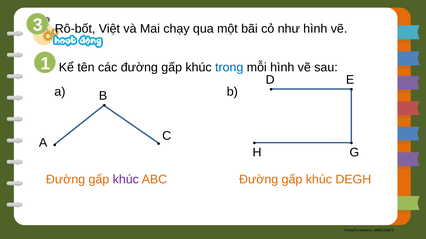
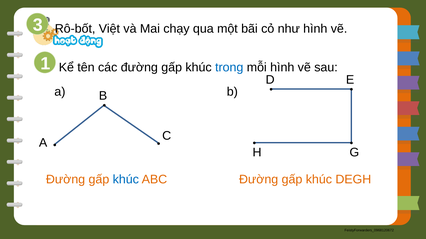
khúc colour: purple -> blue (126, 180)
